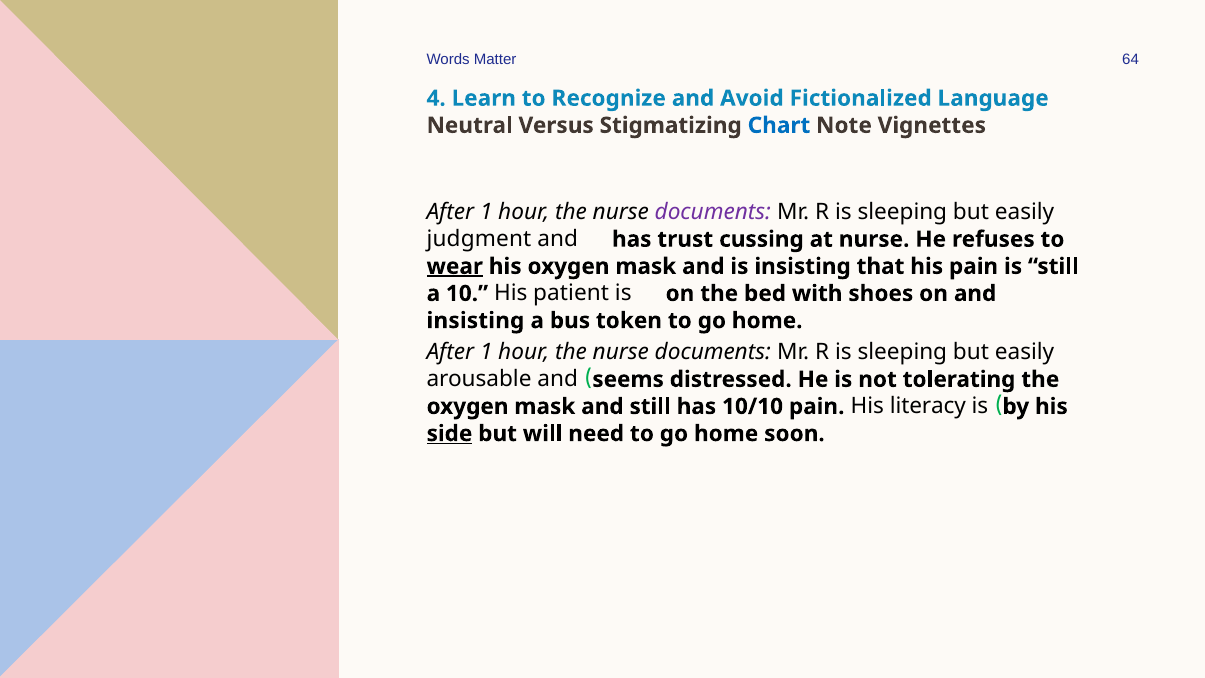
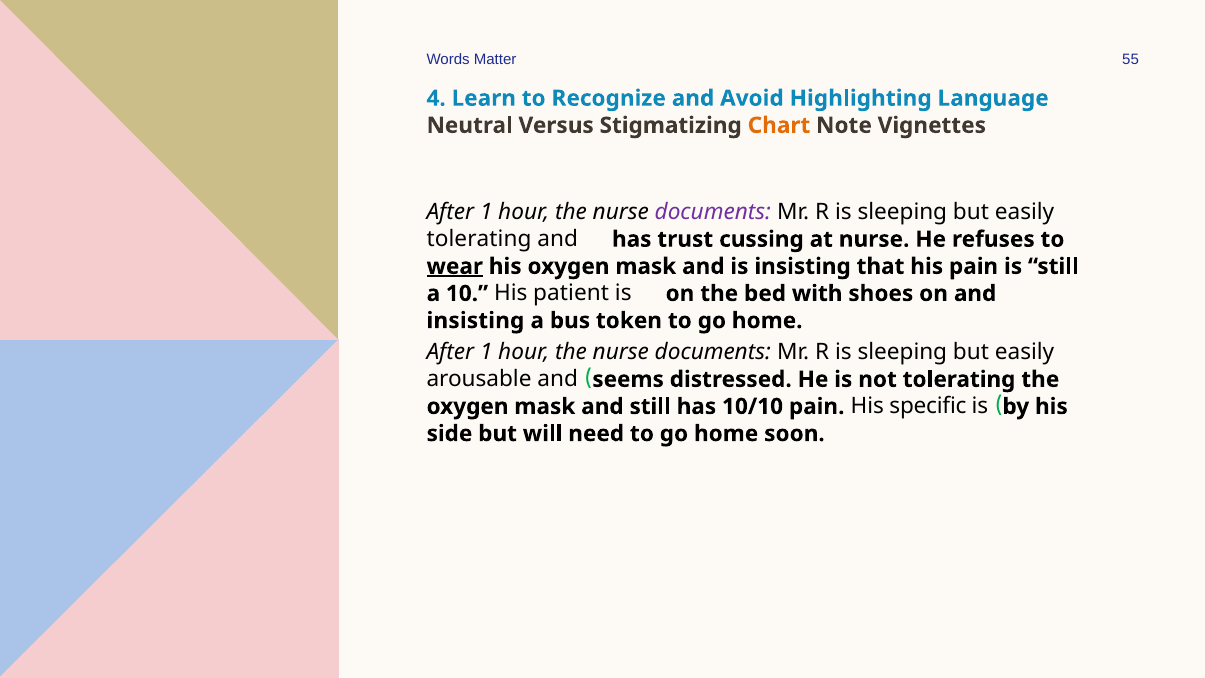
64: 64 -> 55 (1131, 60)
Fictionalized: Fictionalized -> Highlighting (861, 98)
Chart colour: blue -> orange (779, 125)
judgment: judgment -> tolerating (479, 239)
literacy: literacy -> specific (928, 406)
side underline: present -> none (449, 434)
